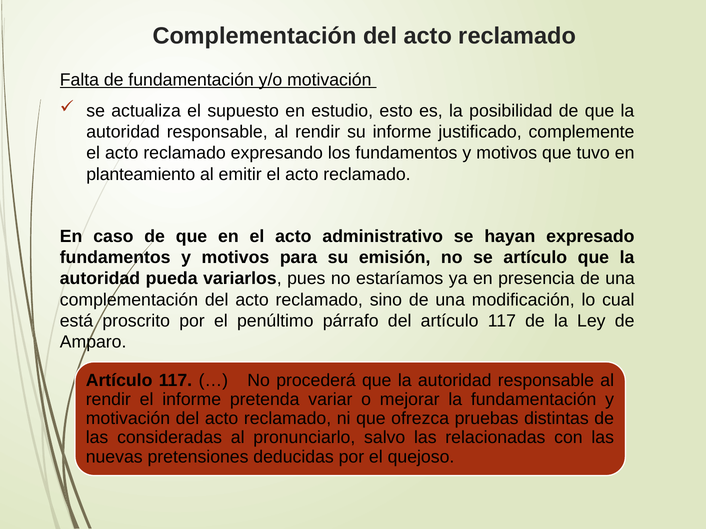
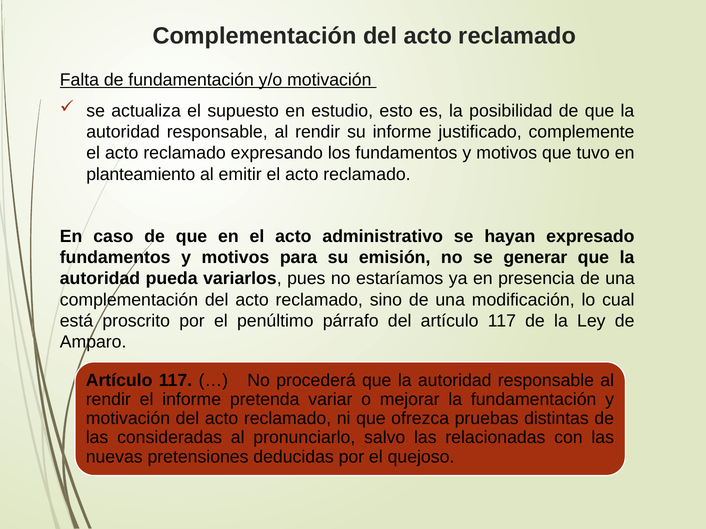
se artículo: artículo -> generar (535, 258)
